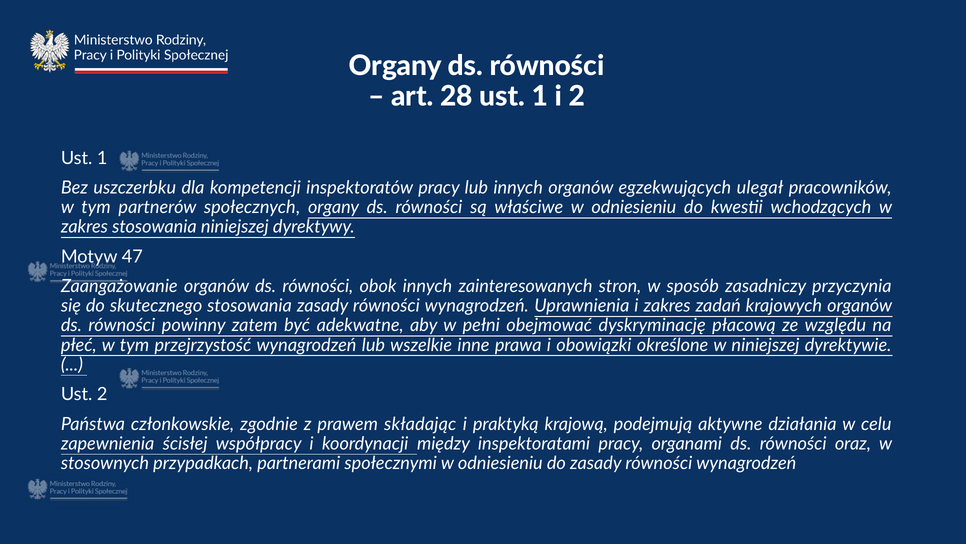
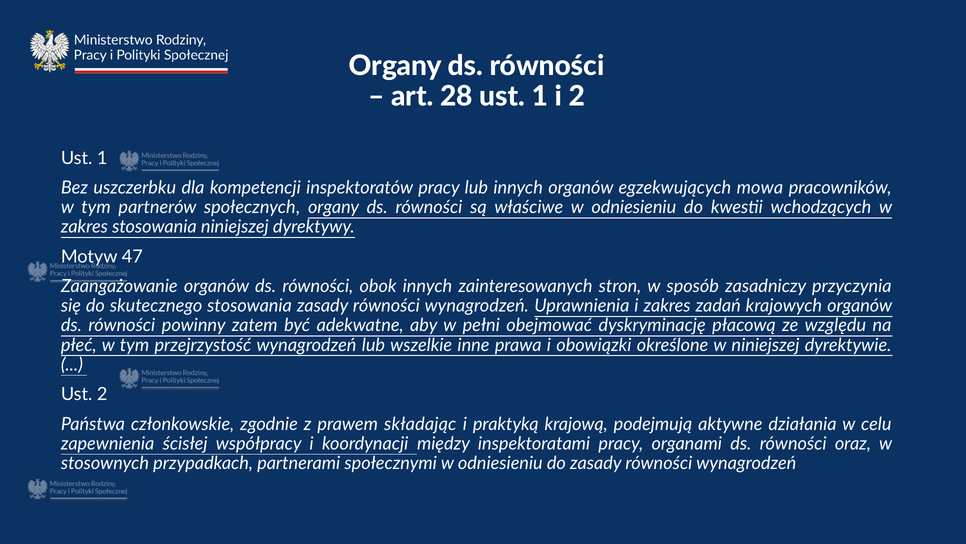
ulegał: ulegał -> mowa (760, 188)
